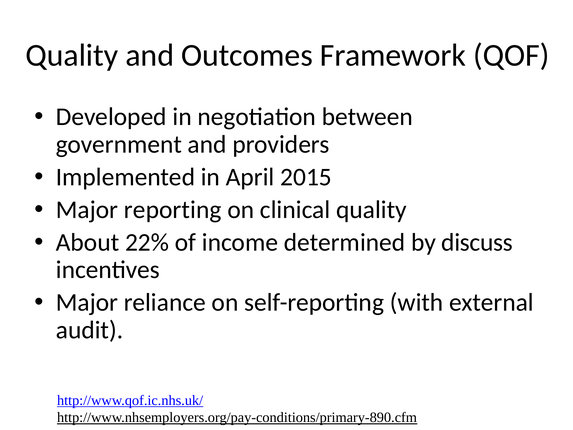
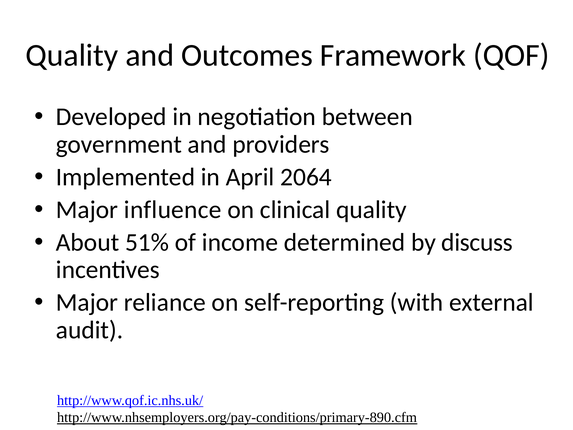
2015: 2015 -> 2064 (306, 177)
reporting: reporting -> influence (173, 210)
22%: 22% -> 51% (147, 242)
